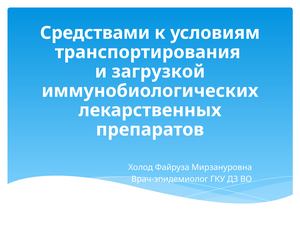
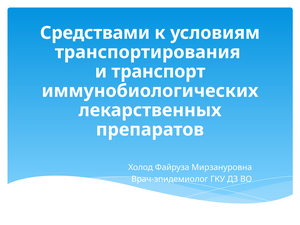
загрузкой: загрузкой -> транспорт (158, 72)
